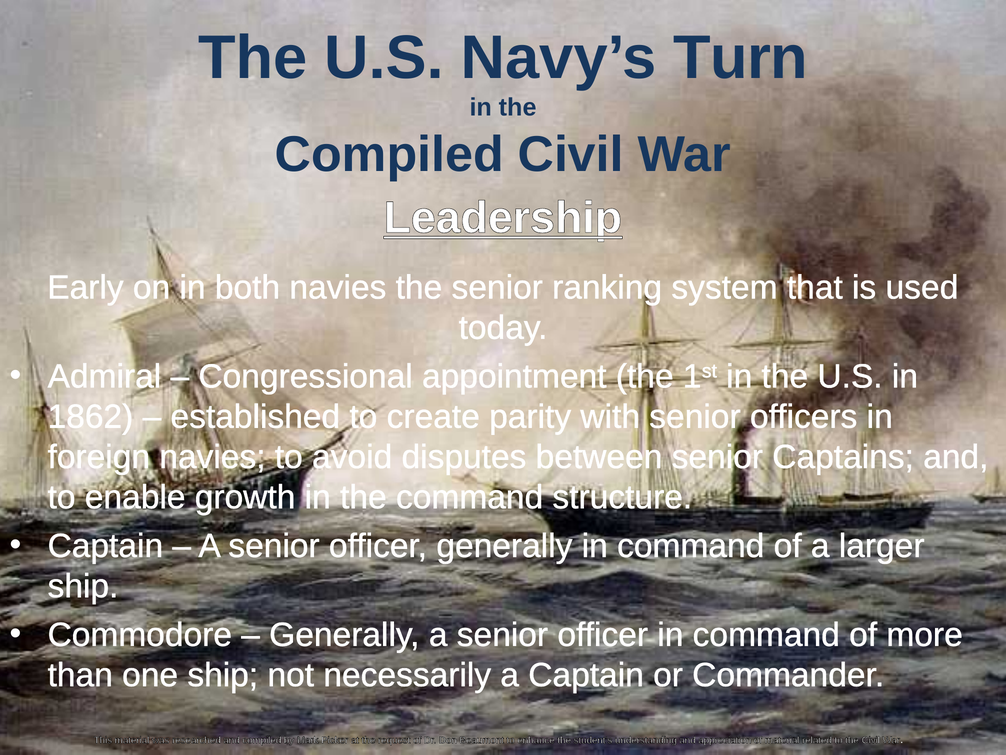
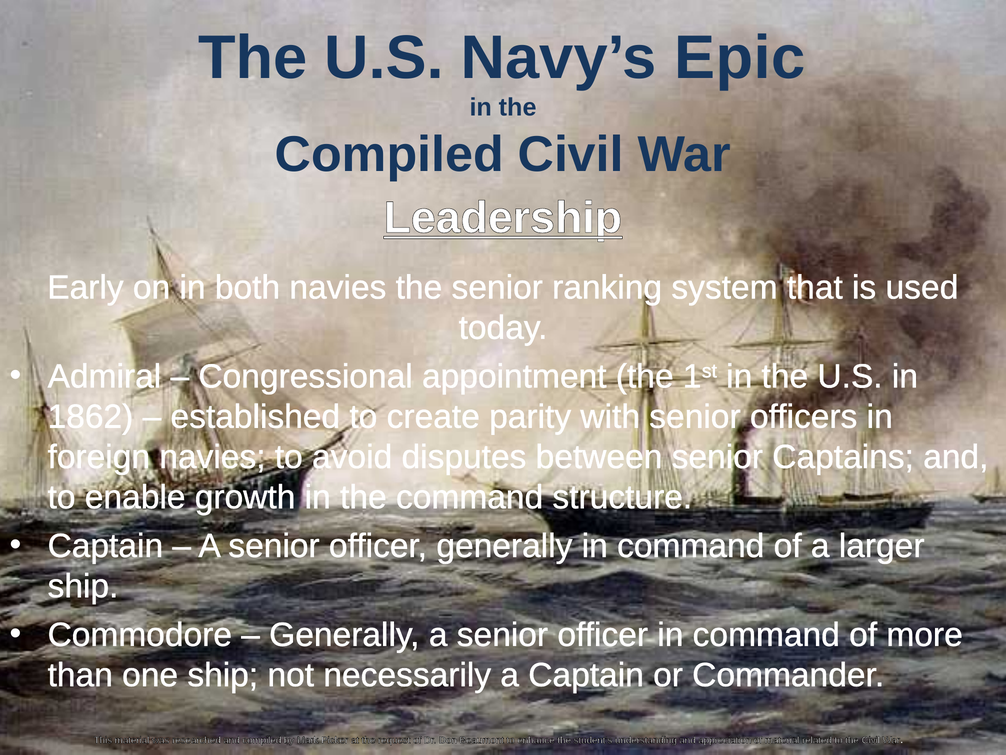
Turn: Turn -> Epic (740, 58)
